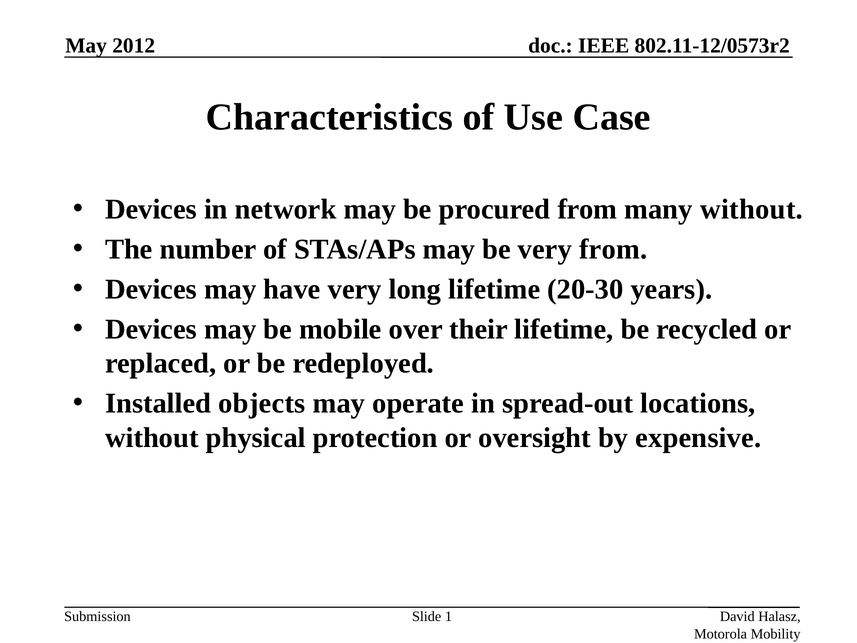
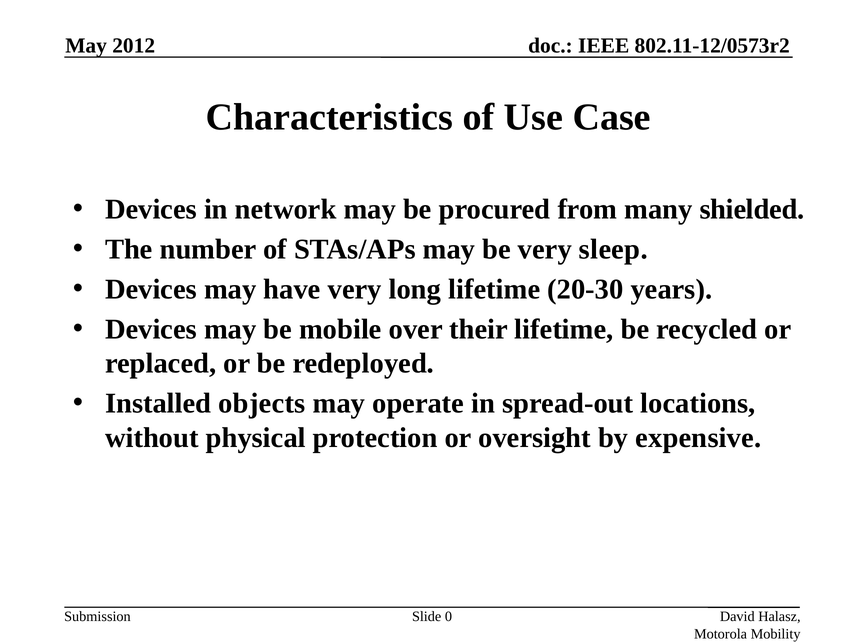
many without: without -> shielded (752, 209)
very from: from -> sleep (613, 249)
1: 1 -> 0 (448, 616)
